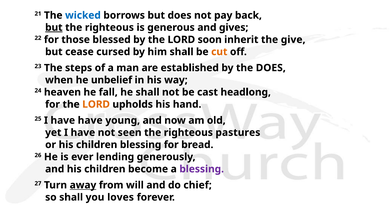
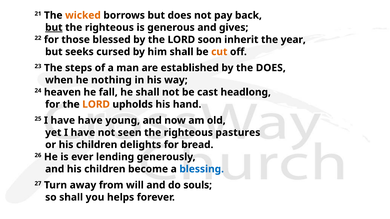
wicked colour: blue -> orange (83, 15)
give: give -> year (293, 40)
cease: cease -> seeks (79, 52)
unbelief: unbelief -> nothing (111, 80)
children blessing: blessing -> delights (141, 145)
blessing colour: purple -> blue (202, 169)
away underline: present -> none (83, 185)
chief: chief -> souls (198, 185)
loves: loves -> helps (121, 198)
